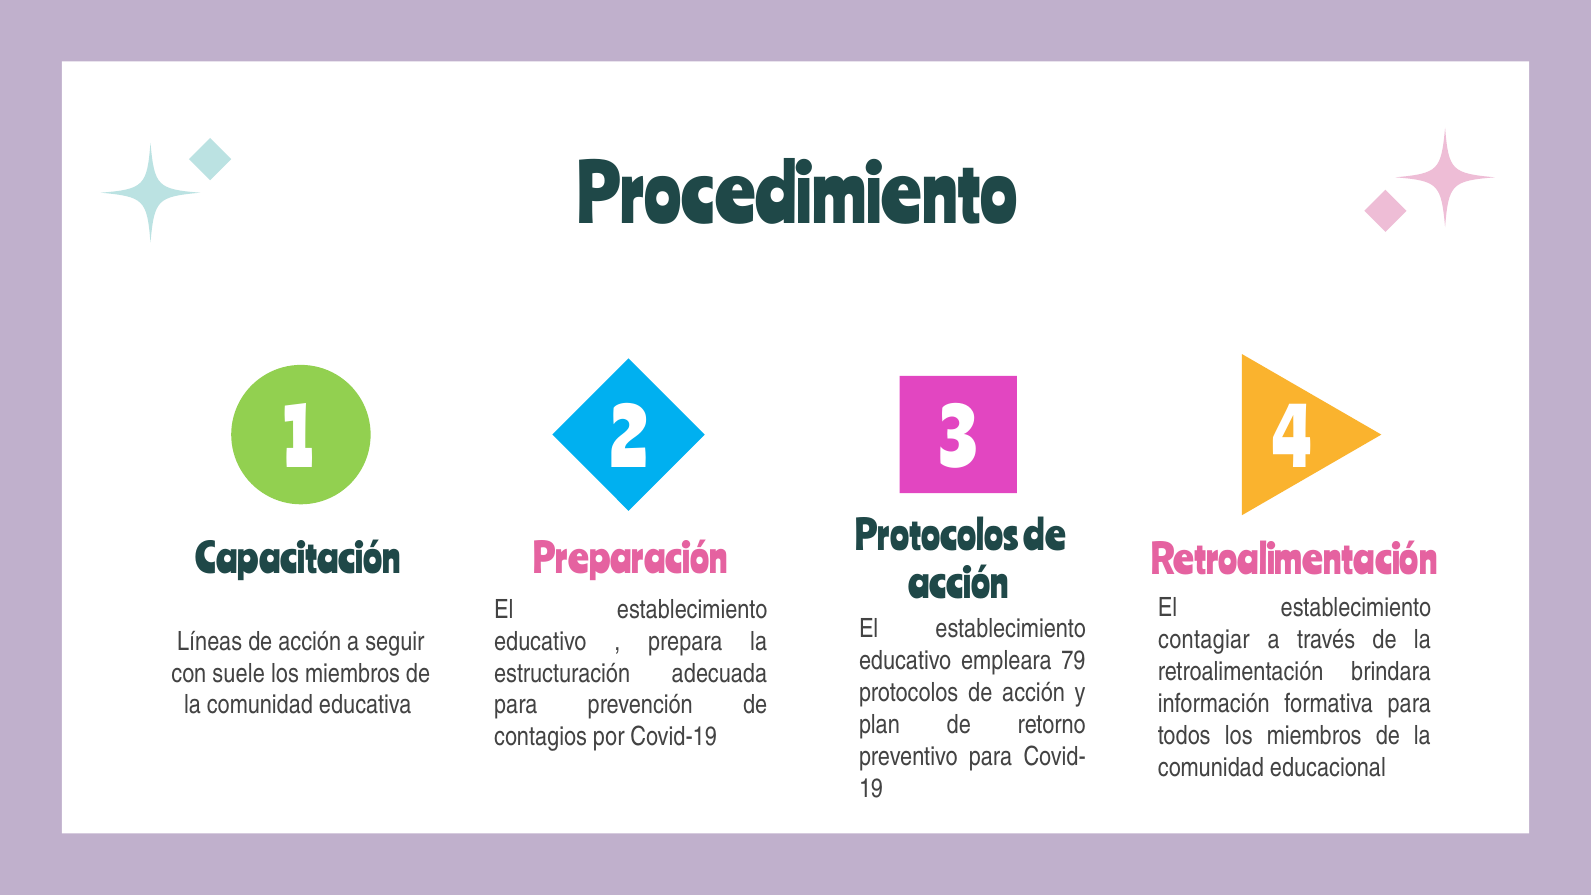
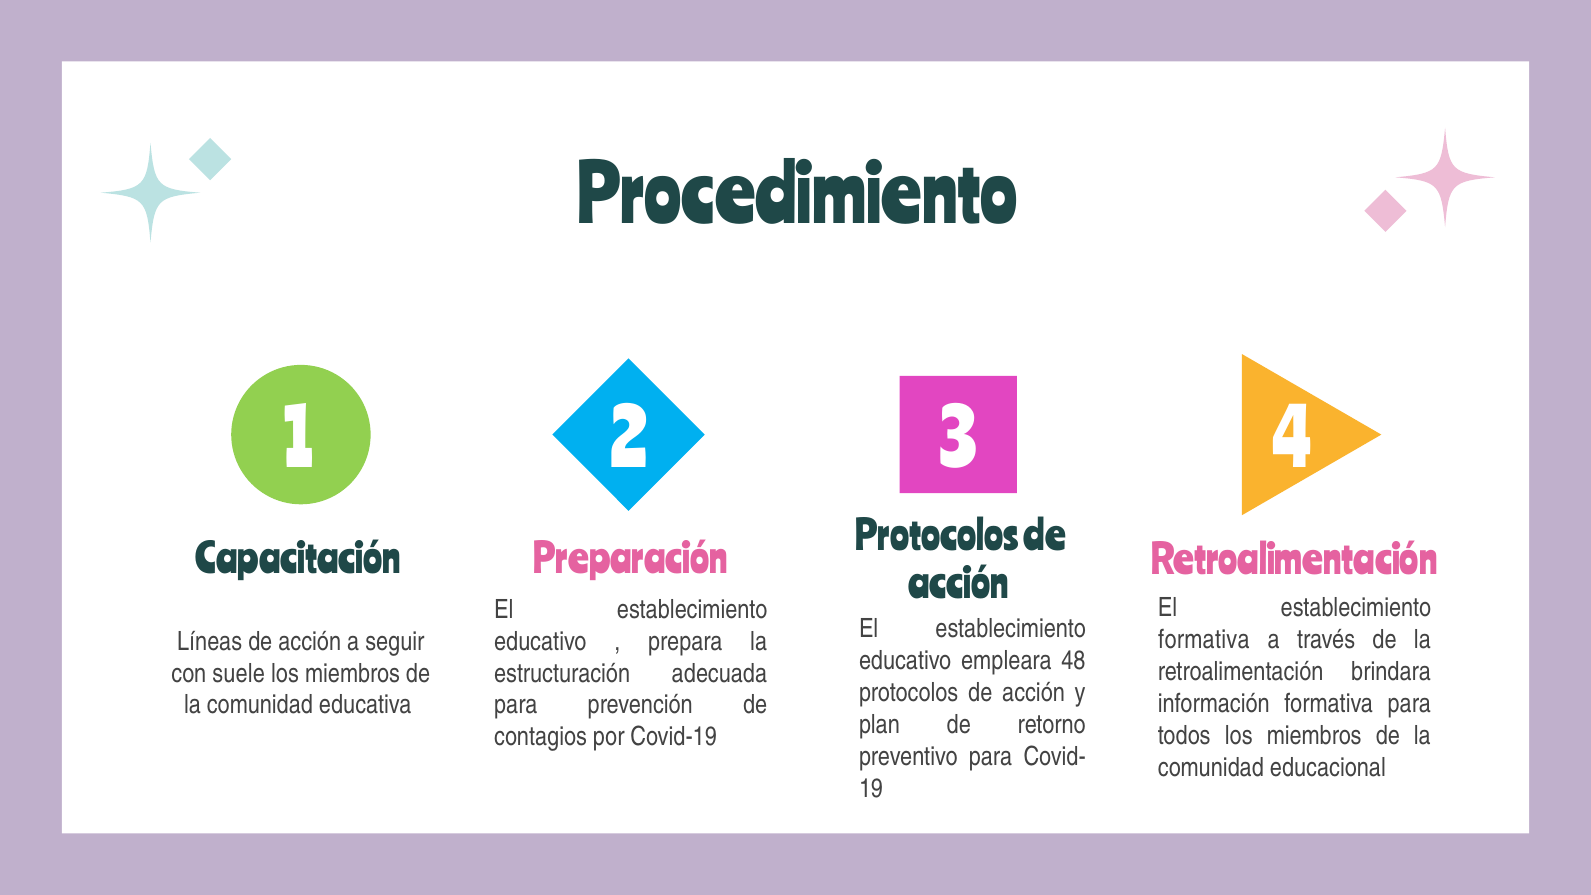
contagiar: contagiar -> formativa (1204, 640)
79: 79 -> 48 (1073, 661)
